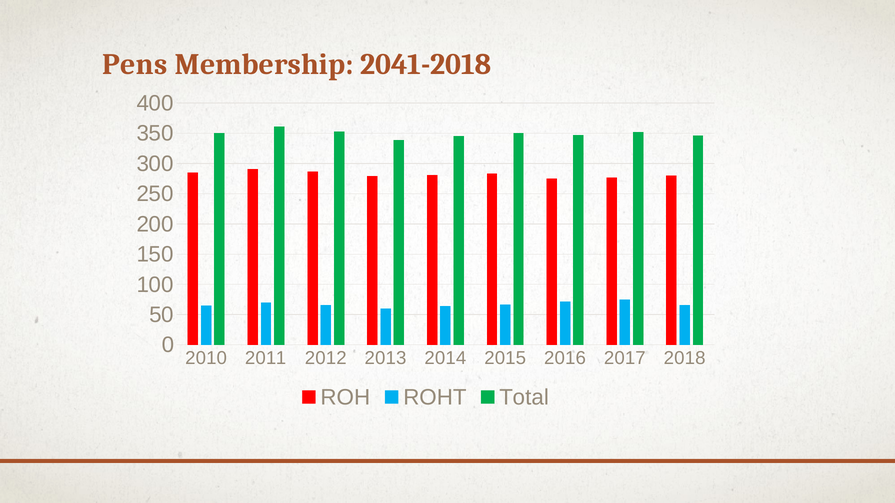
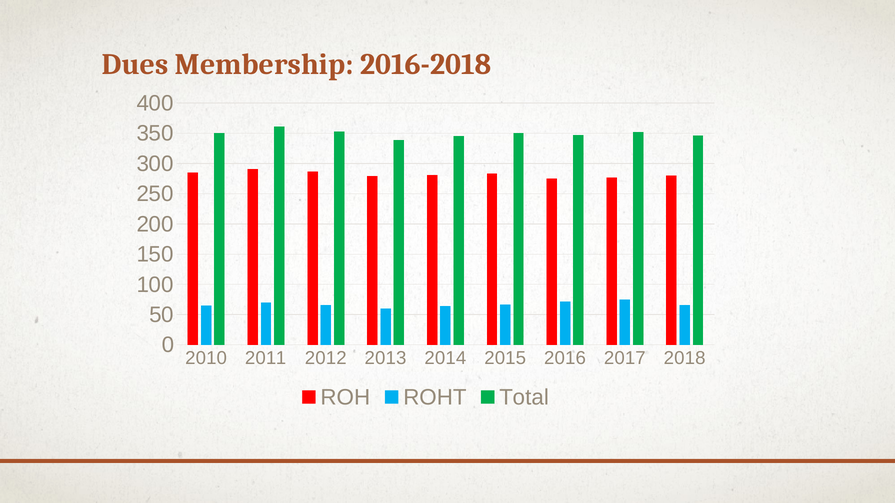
Pens: Pens -> Dues (135, 64)
2041-2018: 2041-2018 -> 2016-2018 (426, 64)
